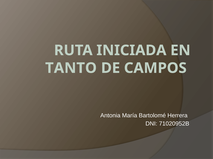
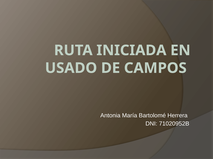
TANTO: TANTO -> USADO (71, 68)
